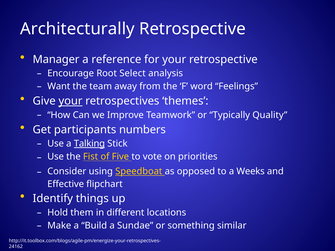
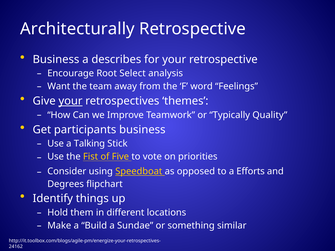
Manager: Manager -> Business (56, 59)
reference: reference -> describes (116, 59)
participants numbers: numbers -> business (142, 130)
Talking underline: present -> none (89, 144)
Weeks: Weeks -> Efforts (251, 171)
Effective: Effective -> Degrees (66, 184)
